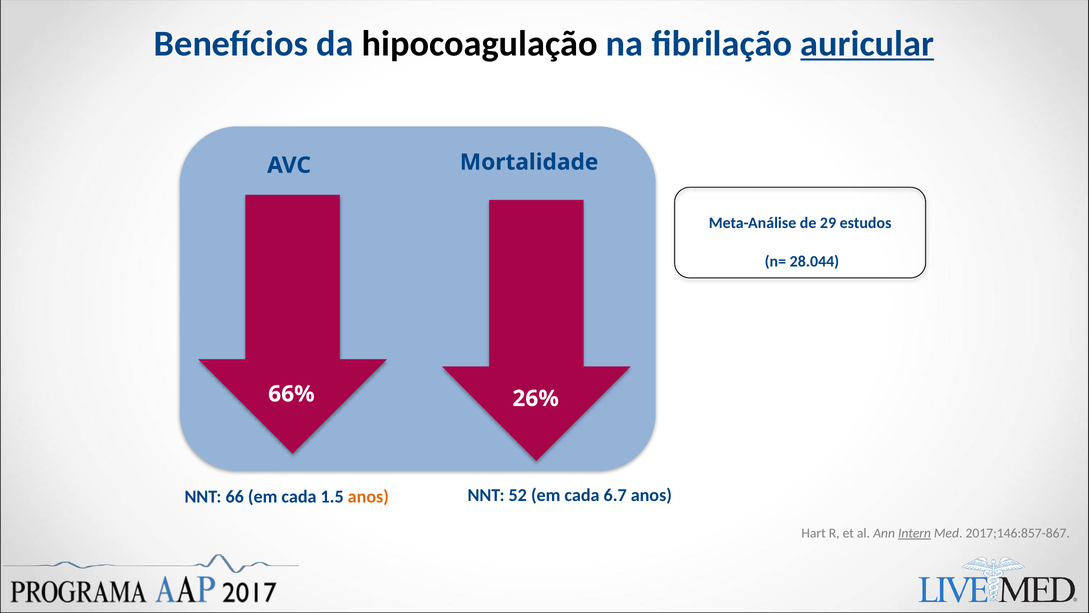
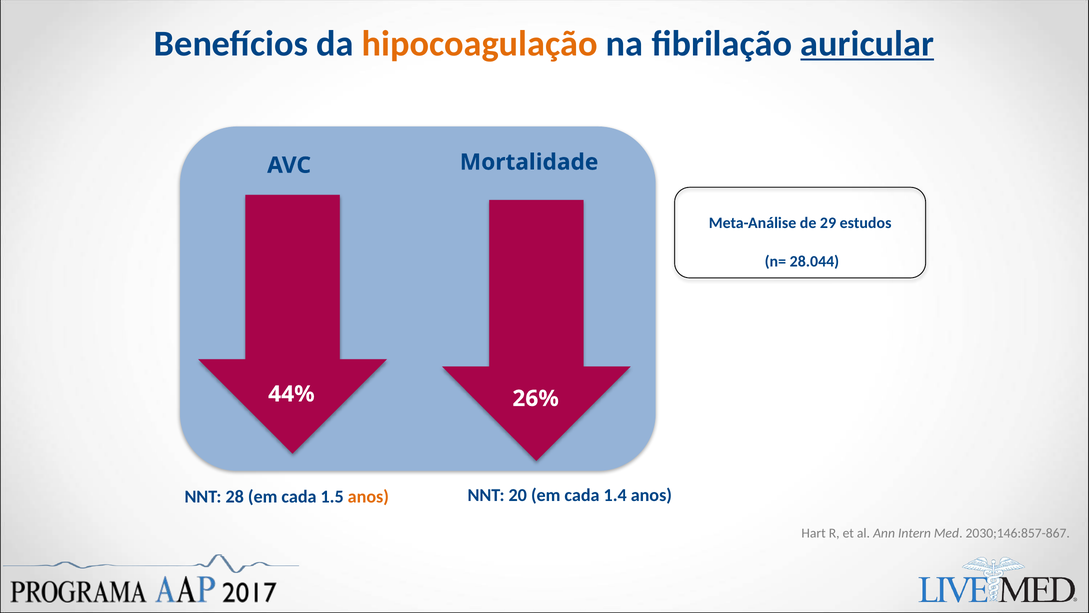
hipocoagulação colour: black -> orange (480, 44)
66%: 66% -> 44% (291, 394)
66: 66 -> 28 (235, 497)
52: 52 -> 20 (518, 495)
6.7: 6.7 -> 1.4 (615, 495)
Intern underline: present -> none (914, 533)
2017;146:857-867: 2017;146:857-867 -> 2030;146:857-867 (1018, 533)
